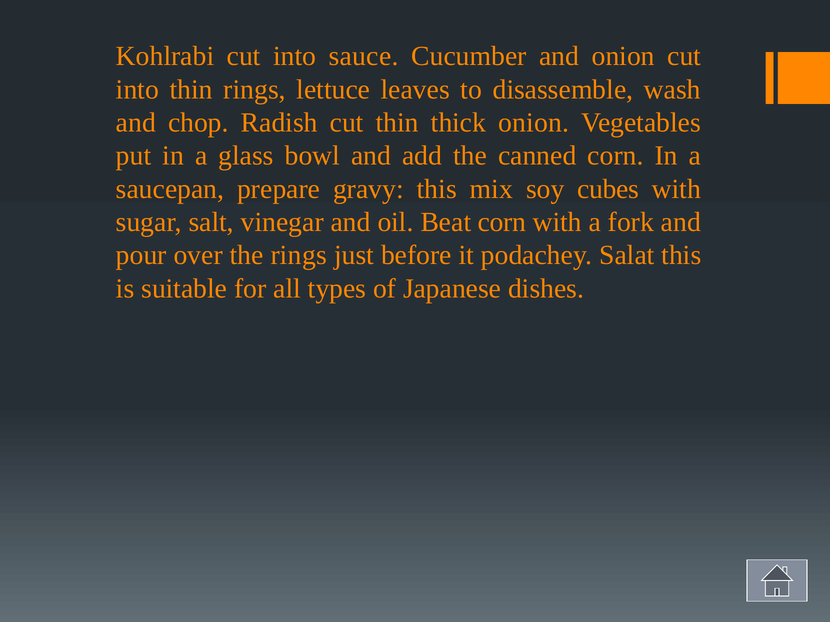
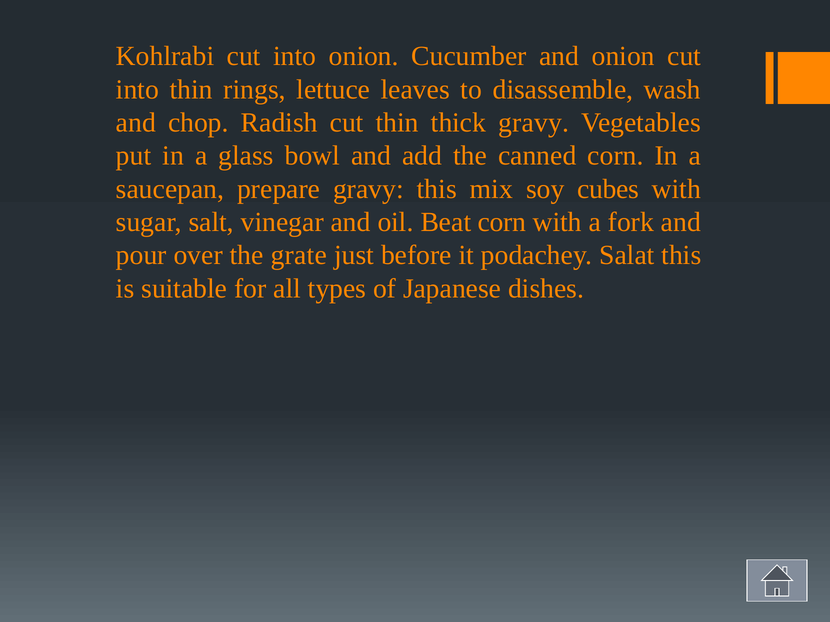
into sauce: sauce -> onion (364, 56)
thick onion: onion -> gravy (534, 123)
the rings: rings -> grate (299, 256)
